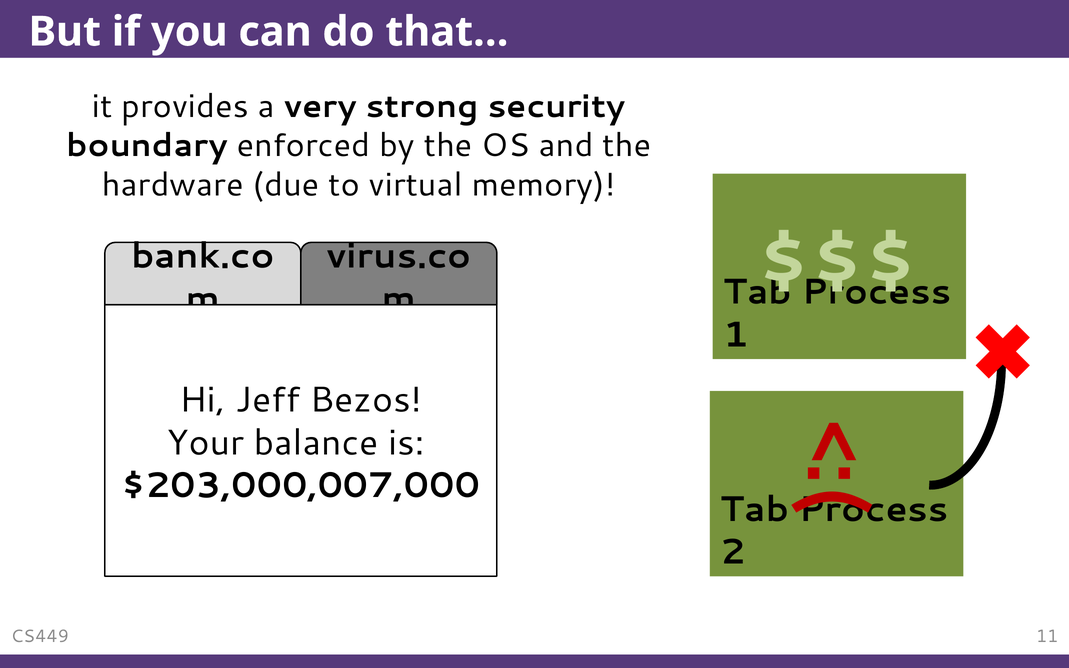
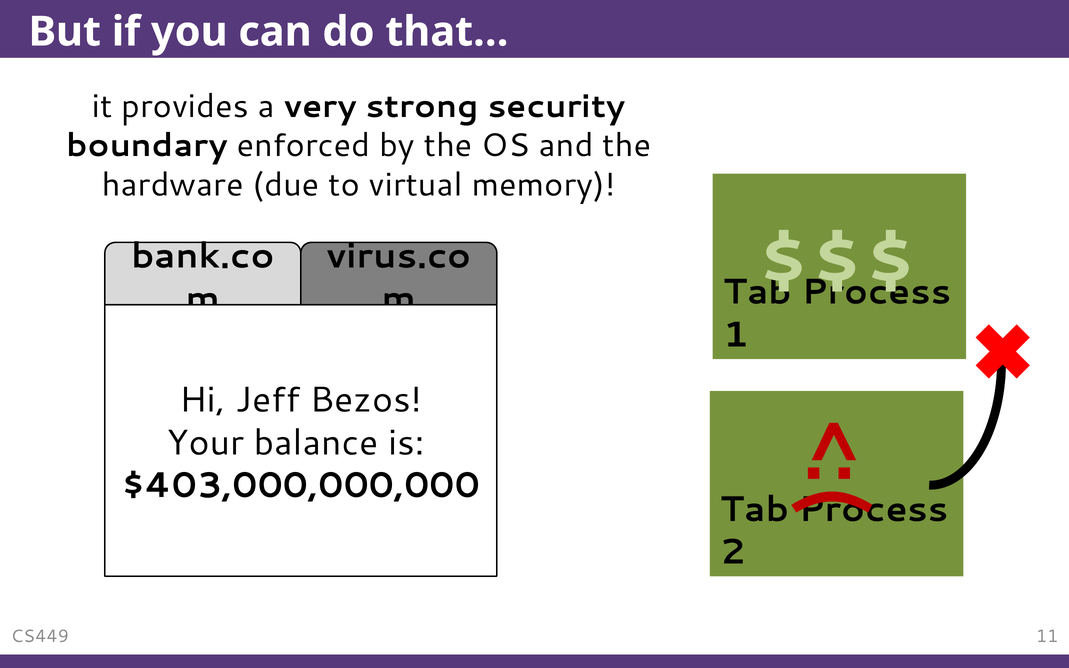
$203,000,007,000: $203,000,007,000 -> $403,000,000,000 (301, 486)
